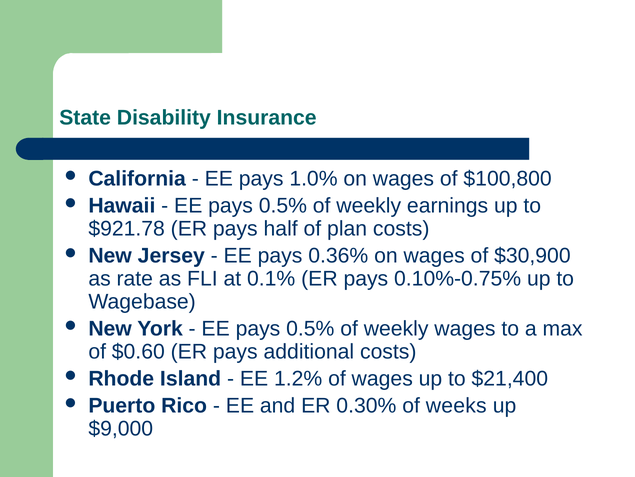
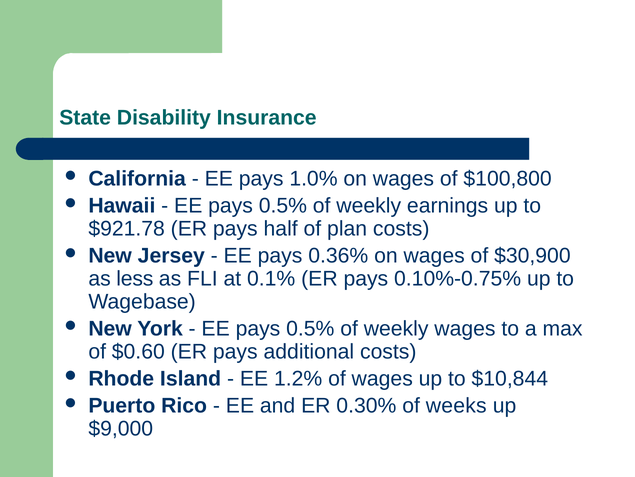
rate: rate -> less (135, 278)
$21,400: $21,400 -> $10,844 (510, 378)
